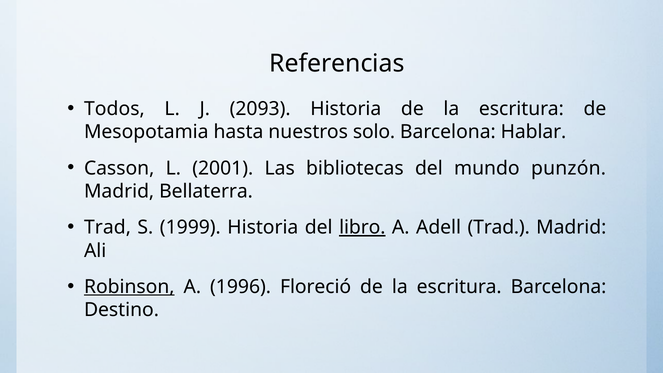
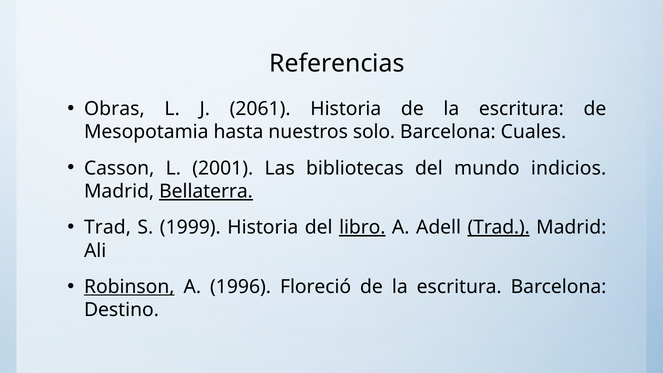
Todos: Todos -> Obras (114, 109)
2093: 2093 -> 2061 (260, 109)
Hablar: Hablar -> Cuales (533, 132)
punzón: punzón -> indicios (569, 168)
Bellaterra underline: none -> present (206, 191)
Trad underline: none -> present (499, 228)
